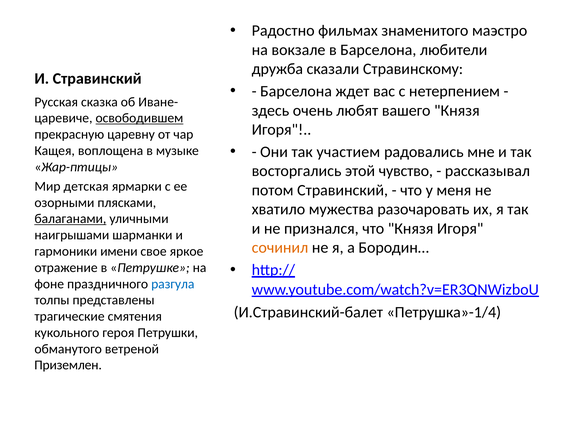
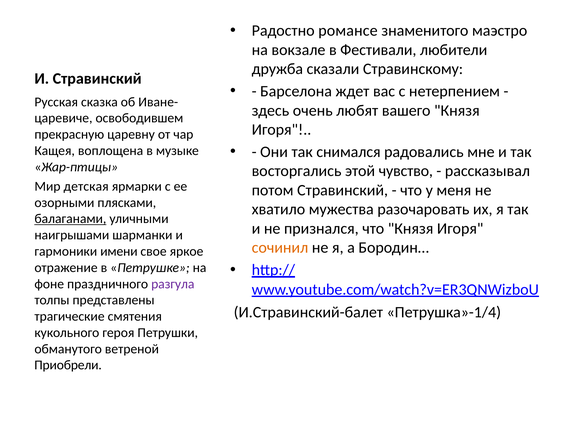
фильмах: фильмах -> романсе (348, 31)
в Барселона: Барселона -> Фестивали (378, 50)
освободившем underline: present -> none (139, 118)
участием: участием -> снимался (348, 152)
разгула colour: blue -> purple (173, 284)
Приземлен: Приземлен -> Приобрели (68, 366)
